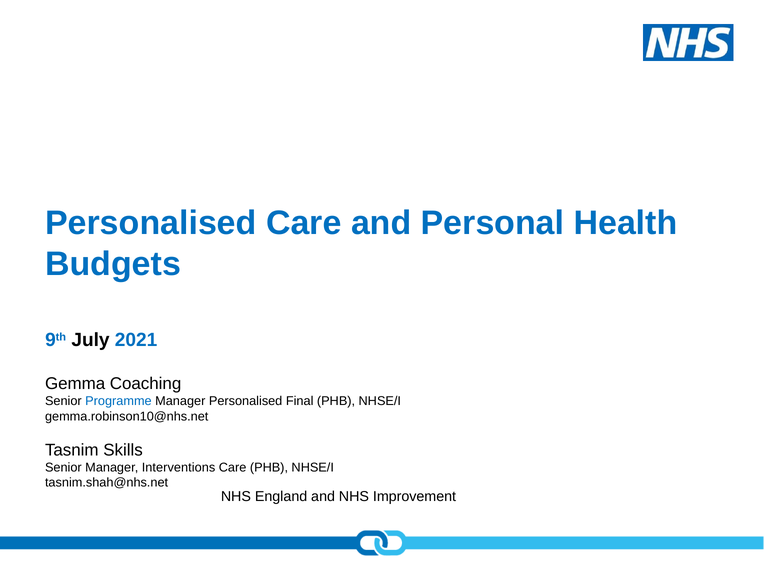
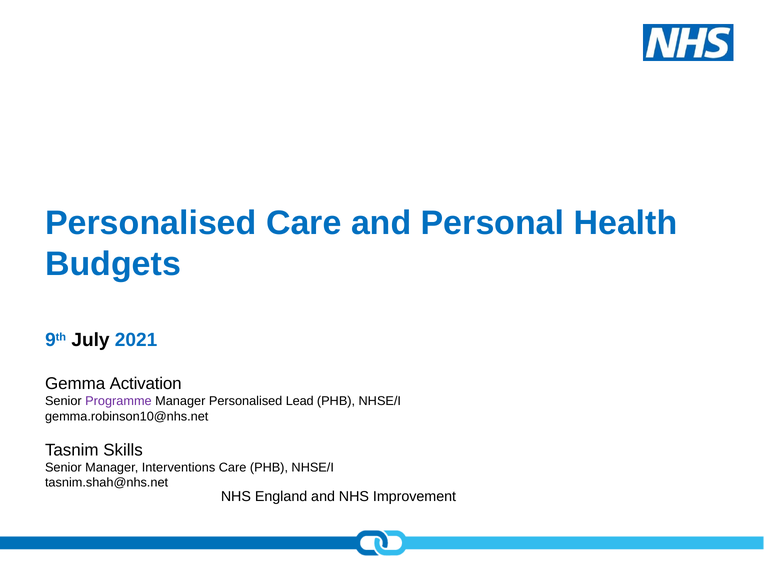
Coaching: Coaching -> Activation (146, 384)
Programme colour: blue -> purple (118, 401)
Final: Final -> Lead (300, 401)
